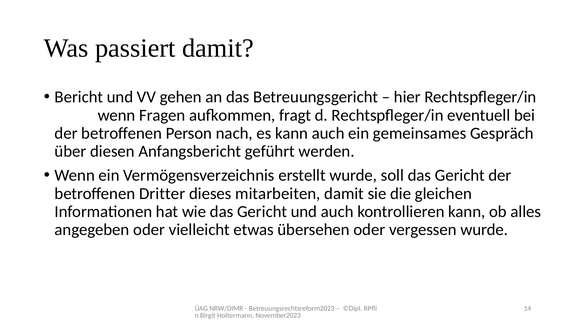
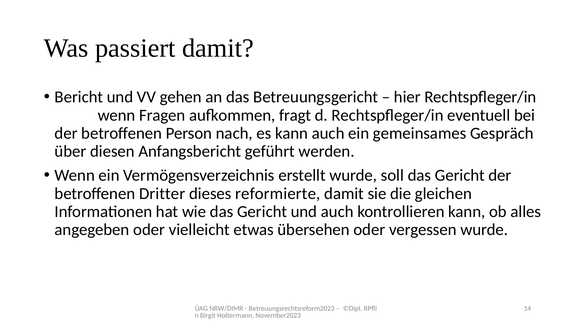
mitarbeiten: mitarbeiten -> reformierte (278, 194)
